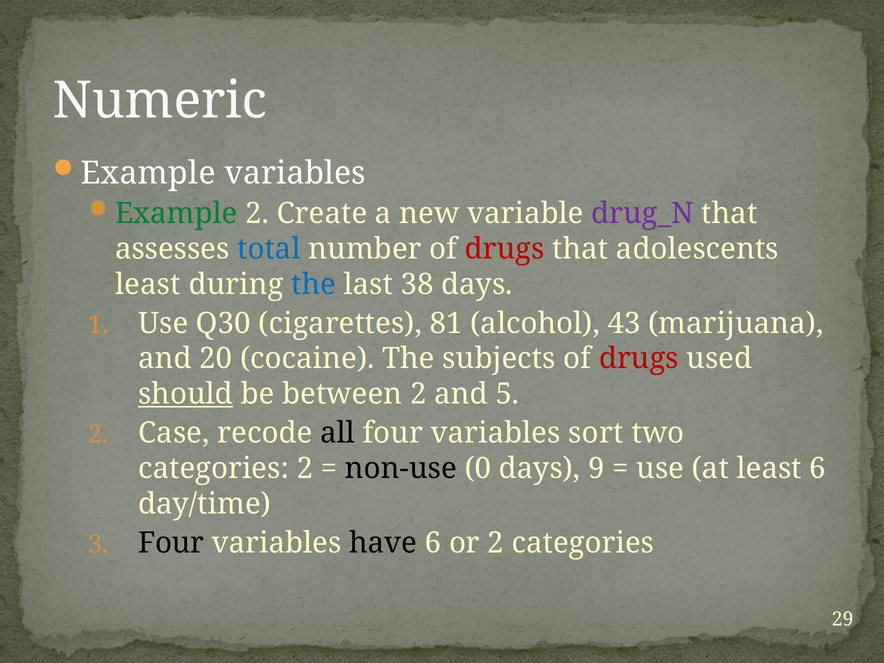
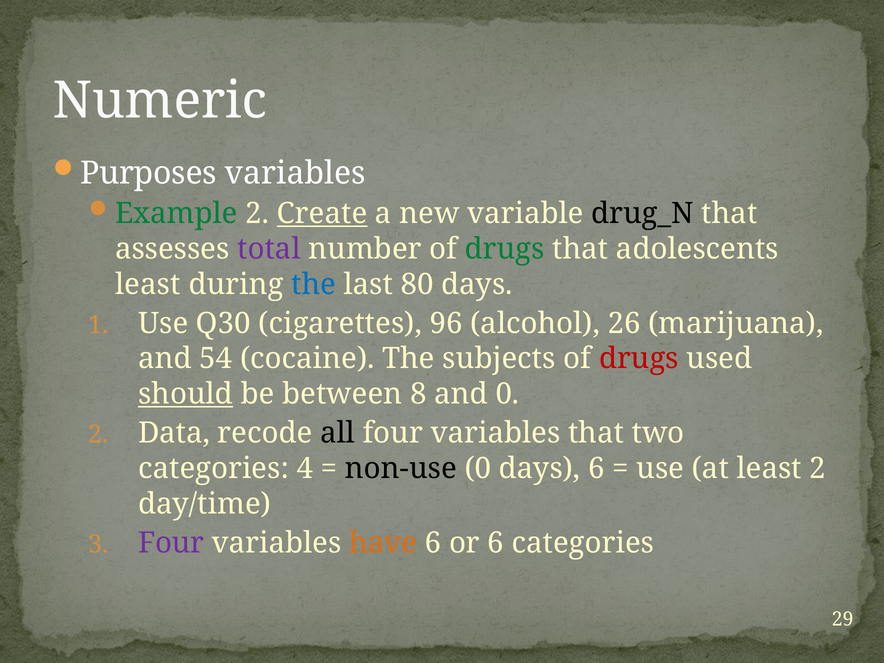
Example: Example -> Purposes (148, 173)
Create underline: none -> present (322, 214)
drug_N colour: purple -> black (642, 214)
total colour: blue -> purple (269, 249)
drugs colour: red -> green (505, 249)
38: 38 -> 80 (417, 284)
81: 81 -> 96 (446, 323)
43: 43 -> 26 (624, 323)
20: 20 -> 54 (216, 359)
between 2: 2 -> 8 (418, 394)
and 5: 5 -> 0 (507, 394)
Case: Case -> Data (174, 433)
variables sort: sort -> that (596, 433)
categories 2: 2 -> 4 (305, 468)
days 9: 9 -> 6 (596, 468)
least 6: 6 -> 2 (818, 468)
Four colour: black -> purple (171, 543)
have colour: black -> orange (383, 543)
or 2: 2 -> 6 (496, 543)
